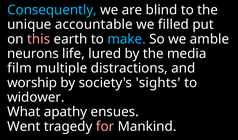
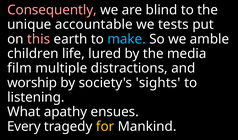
Consequently colour: light blue -> pink (52, 10)
filled: filled -> tests (173, 24)
neurons: neurons -> children (33, 53)
widower: widower -> listening (36, 97)
Went: Went -> Every (24, 126)
for colour: pink -> yellow (105, 126)
